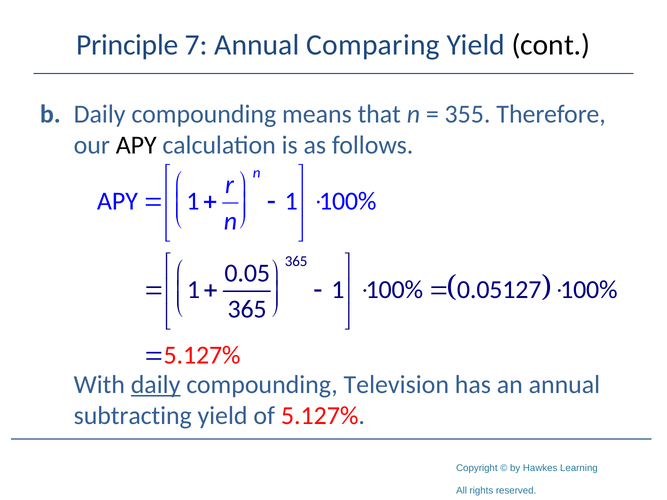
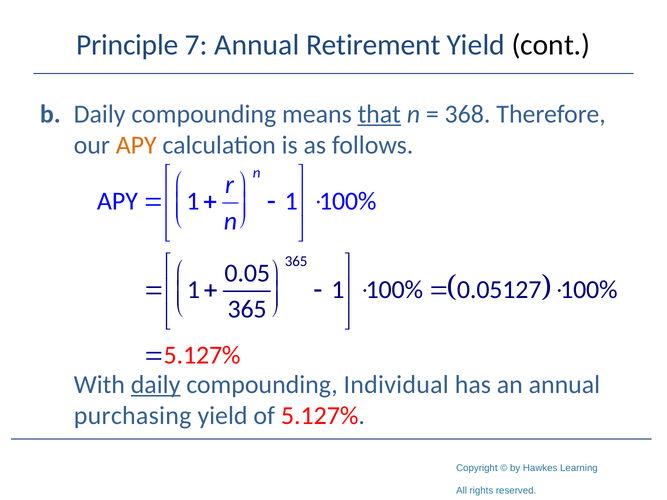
Comparing: Comparing -> Retirement (373, 45)
that underline: none -> present (379, 114)
355: 355 -> 368 (468, 114)
APY colour: black -> orange (136, 145)
Television: Television -> Individual (396, 385)
subtracting: subtracting -> purchasing (133, 416)
